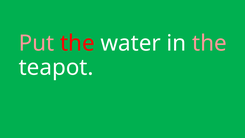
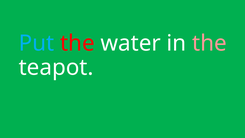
Put colour: pink -> light blue (36, 43)
